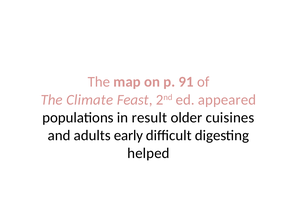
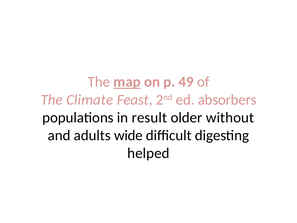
map underline: none -> present (127, 82)
91: 91 -> 49 (186, 82)
appeared: appeared -> absorbers (227, 100)
cuisines: cuisines -> without (230, 117)
early: early -> wide (128, 135)
